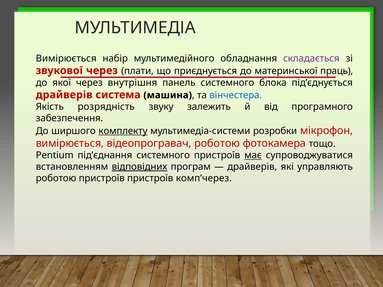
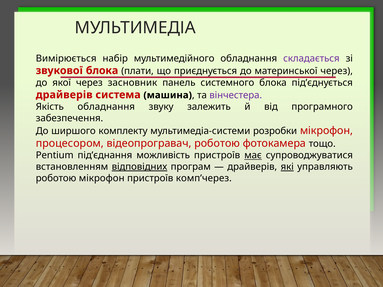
звукової через: через -> блока (102, 71)
материнської праць: праць -> через (337, 71)
внутрішня: внутрішня -> засновник (132, 83)
вінчестера colour: blue -> purple (236, 95)
Якість розрядність: розрядність -> обладнання (106, 107)
комплекту underline: present -> none (123, 131)
вимірюється: вимірюється -> процесором (70, 143)
під’єднання системного: системного -> можливість (163, 155)
які underline: none -> present (287, 167)
роботою пристроїв: пристроїв -> мікрофон (102, 178)
